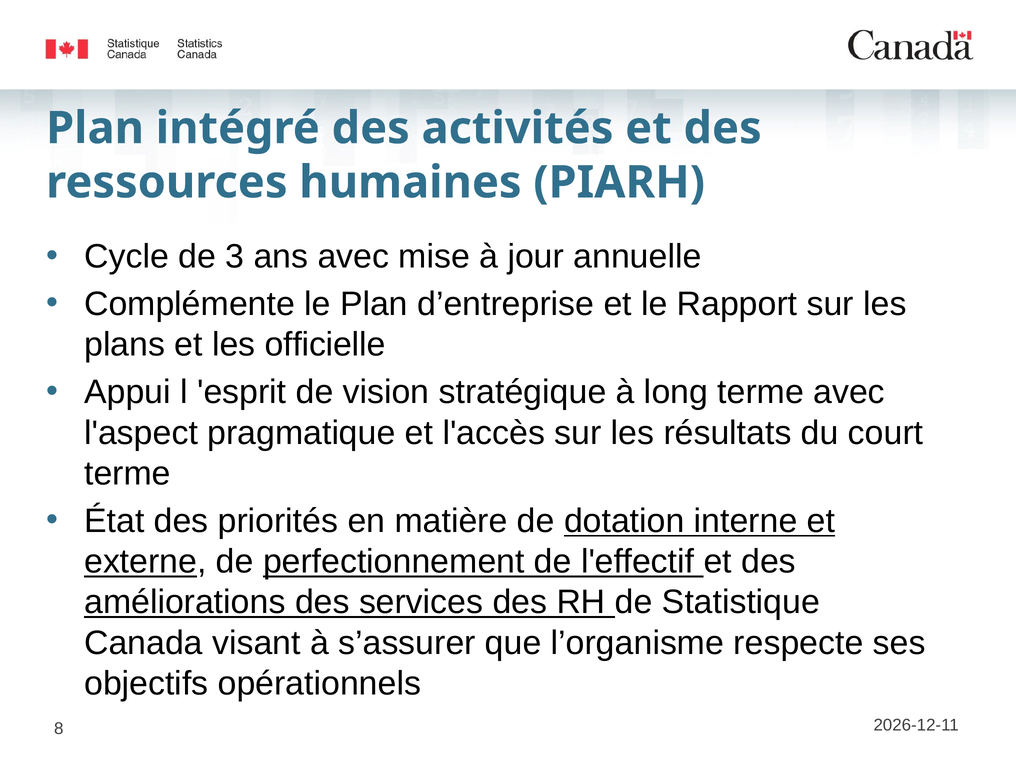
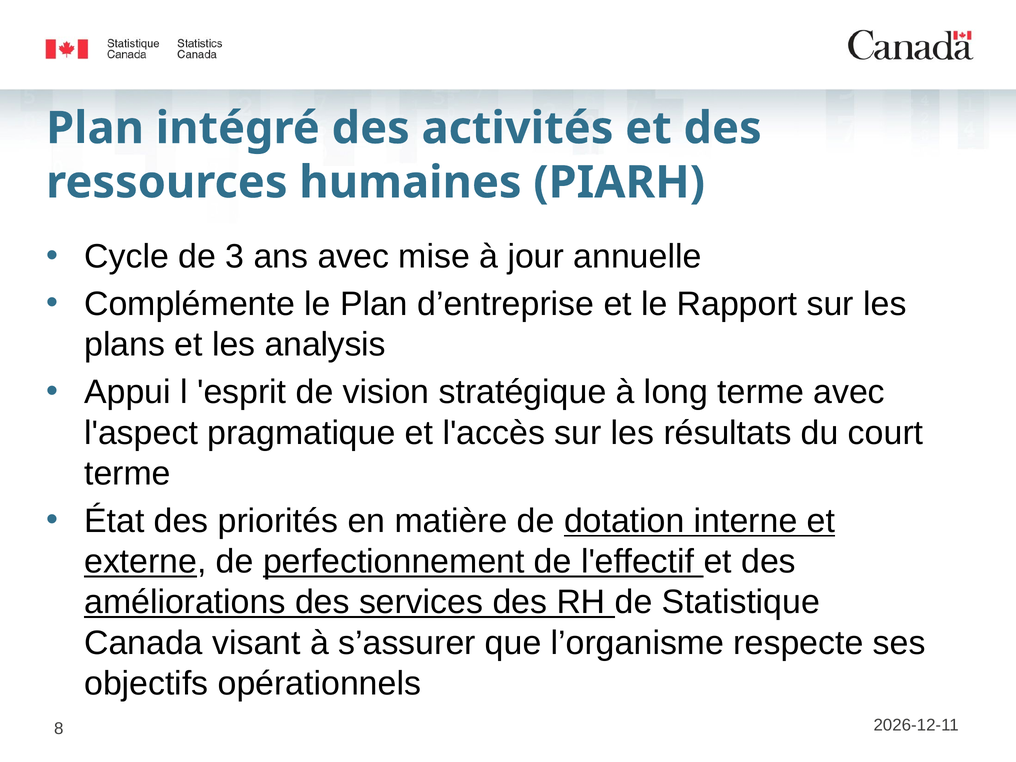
officielle: officielle -> analysis (325, 345)
